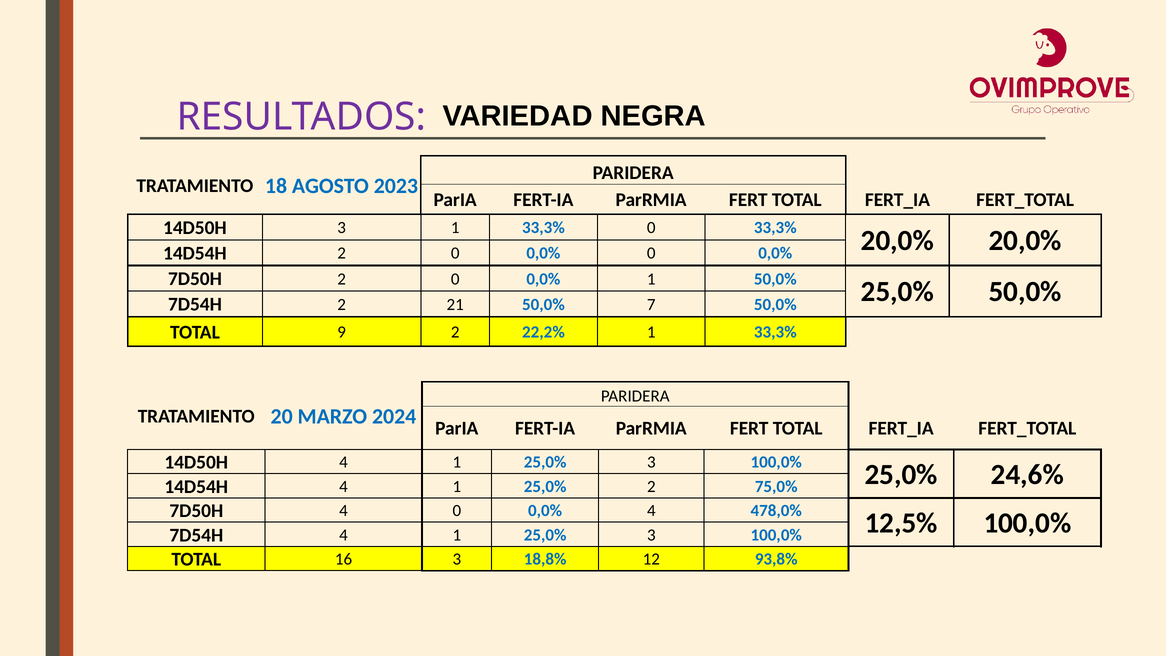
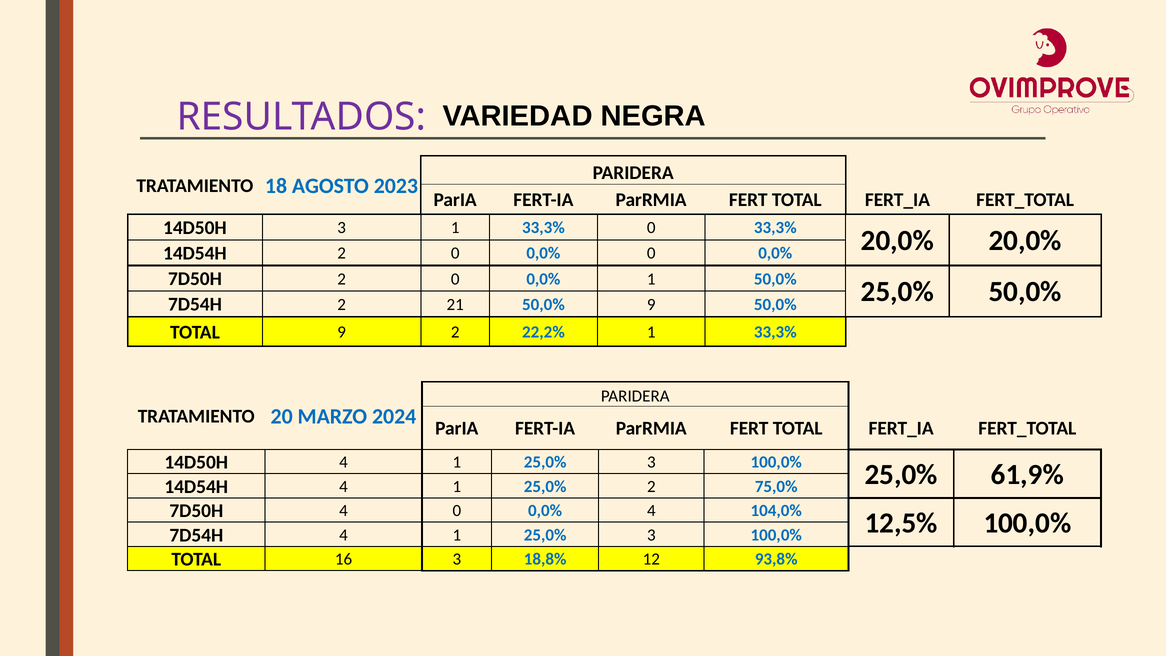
50,0% 7: 7 -> 9 (651, 304)
24,6%: 24,6% -> 61,9% (1027, 474)
478,0%: 478,0% -> 104,0% (776, 511)
